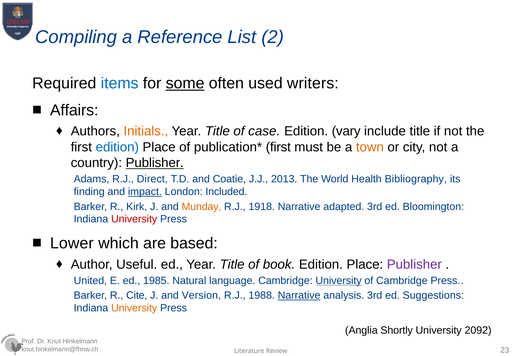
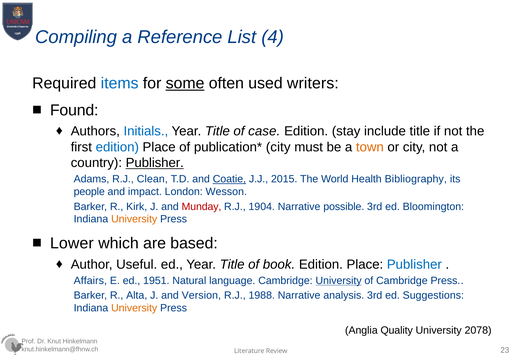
2: 2 -> 4 (273, 37)
Affairs: Affairs -> Found (74, 110)
Initials colour: orange -> blue (146, 131)
vary: vary -> stay (346, 131)
first: first -> city (278, 147)
Direct: Direct -> Clean (152, 179)
Coatie underline: none -> present (229, 179)
2013: 2013 -> 2015 (284, 179)
finding: finding -> people (89, 192)
impact underline: present -> none (145, 192)
Included: Included -> Wesson (226, 192)
Munday colour: orange -> red (201, 206)
1918: 1918 -> 1904 (262, 206)
adapted: adapted -> possible (344, 206)
University colour: red -> orange (134, 219)
Publisher colour: purple -> blue (414, 264)
United: United -> Affairs (90, 281)
1985: 1985 -> 1951 (156, 281)
Cite: Cite -> Alta (137, 295)
Narrative underline: present -> none (299, 295)
Shortly: Shortly -> Quality (397, 330)
2092: 2092 -> 2078 (478, 330)
